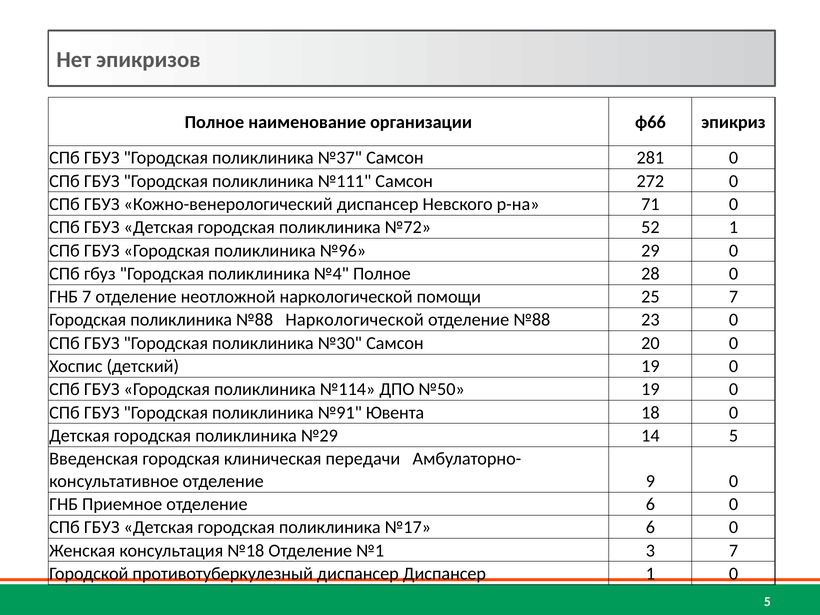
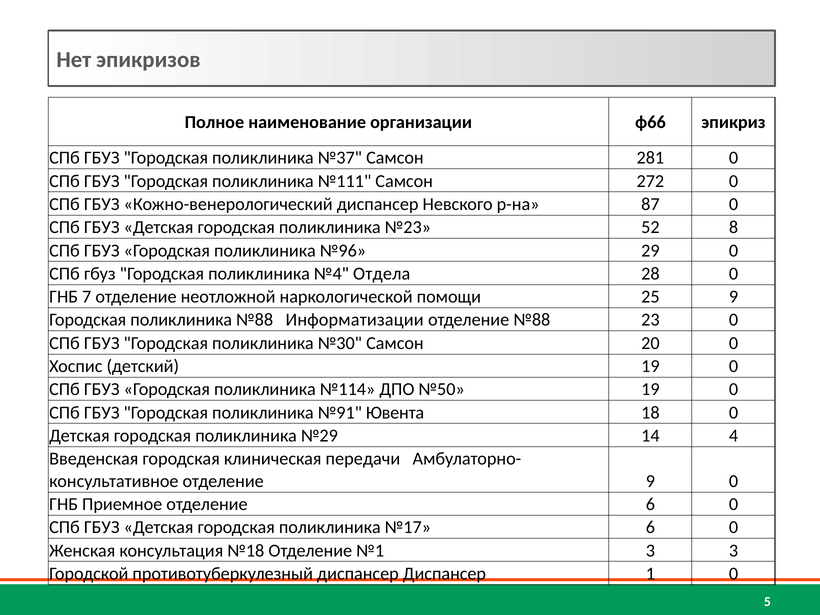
71: 71 -> 87 (650, 204)
№72: №72 -> №23 (408, 227)
52 1: 1 -> 8 (734, 227)
№4 Полное: Полное -> Отдела (382, 274)
25 7: 7 -> 9 (734, 297)
№88 Наркологической: Наркологической -> Информатизации (355, 320)
14 5: 5 -> 4 (734, 436)
3 7: 7 -> 3 (734, 551)
